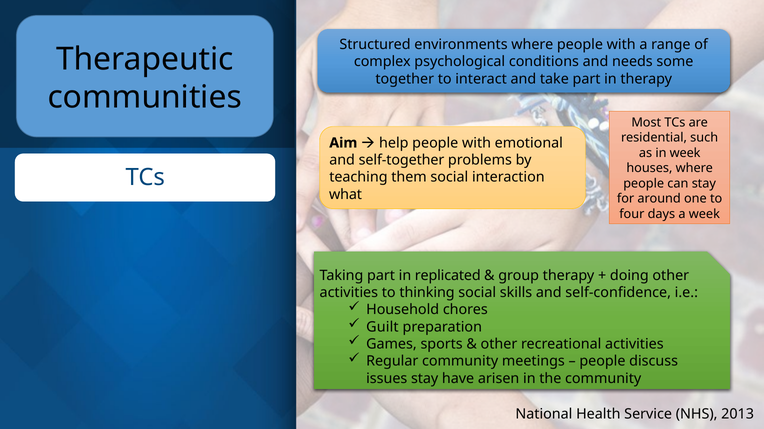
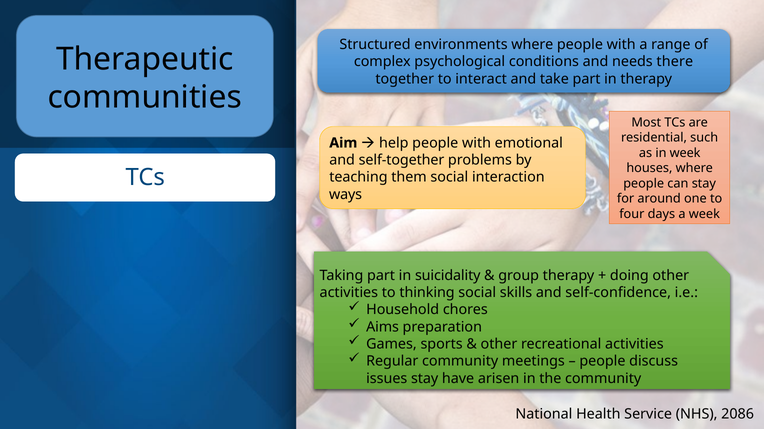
some: some -> there (675, 62)
what: what -> ways (346, 195)
replicated: replicated -> suicidality (448, 276)
Guilt: Guilt -> Aims (383, 327)
2013: 2013 -> 2086 (738, 415)
